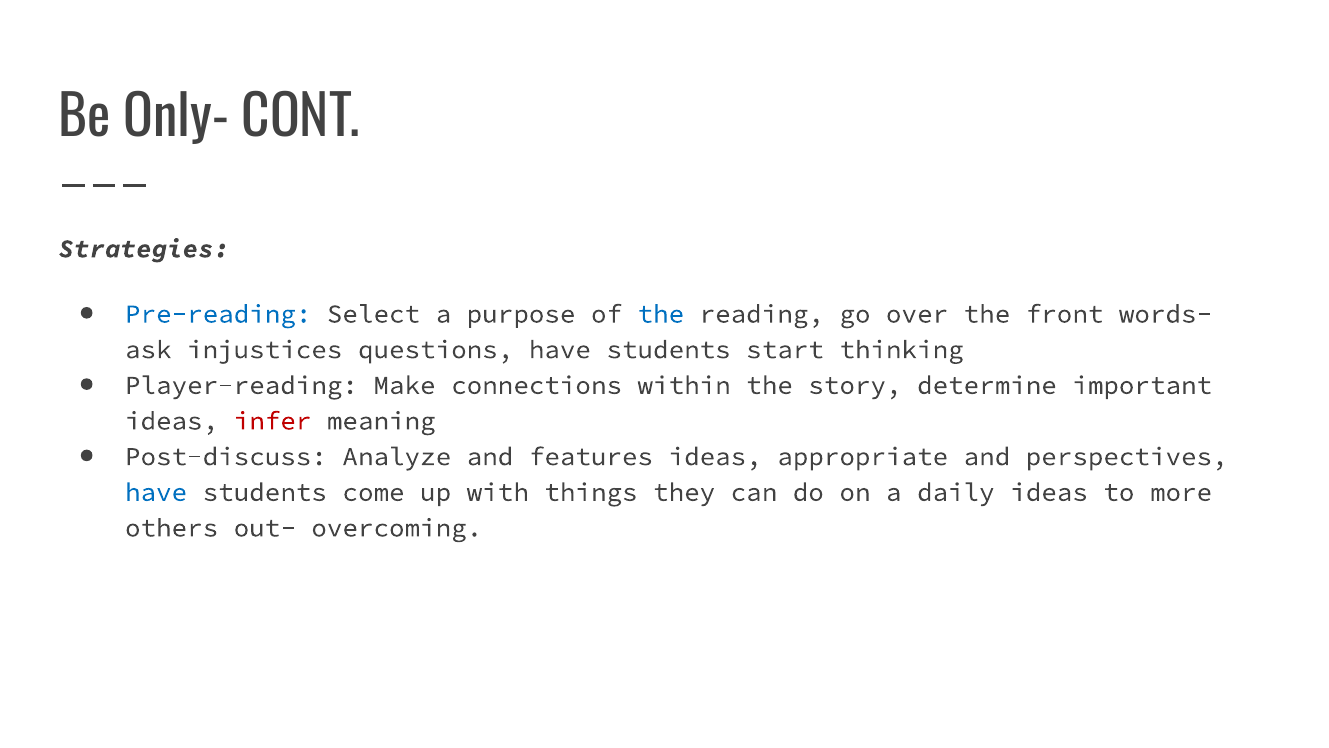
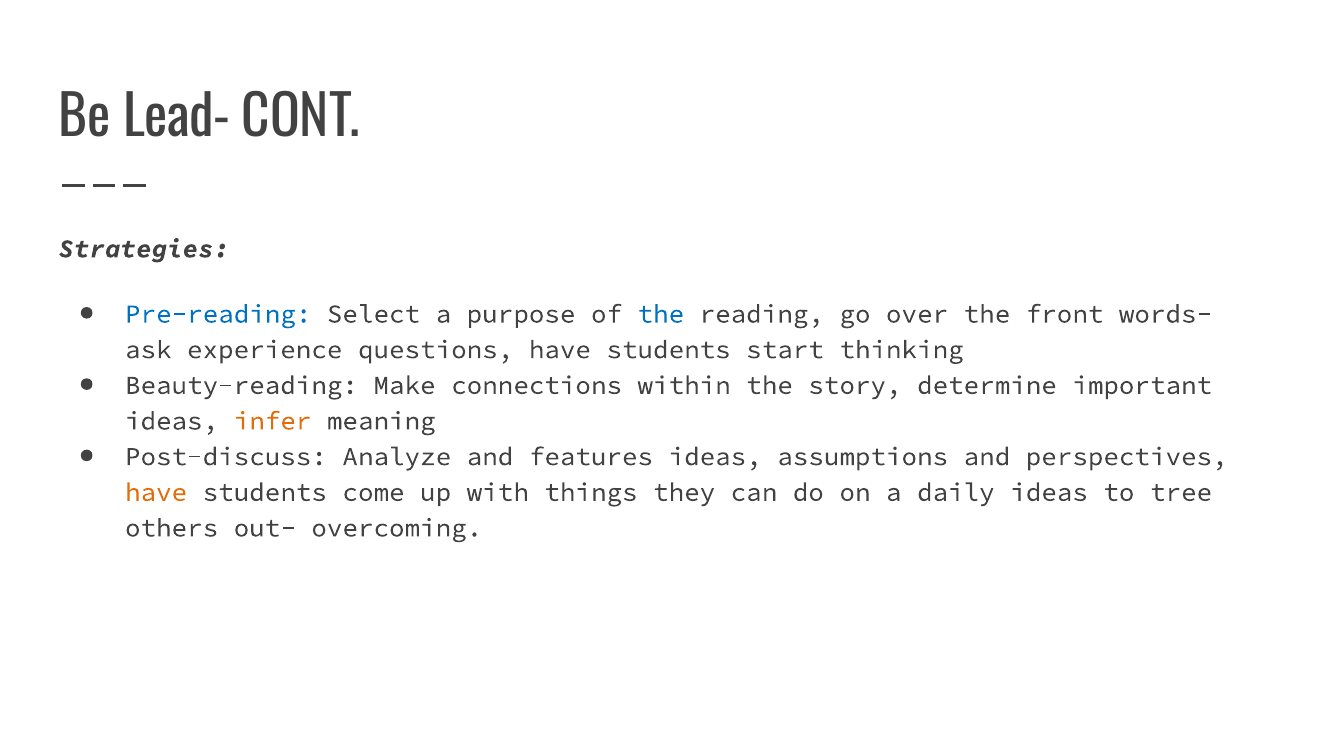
Only-: Only- -> Lead- (177, 118)
injustices: injustices -> experience (265, 349)
Player-reading: Player-reading -> Beauty-reading (241, 385)
infer colour: red -> orange (273, 421)
appropriate: appropriate -> assumptions (863, 456)
have colour: blue -> orange (156, 492)
more: more -> tree (1181, 492)
